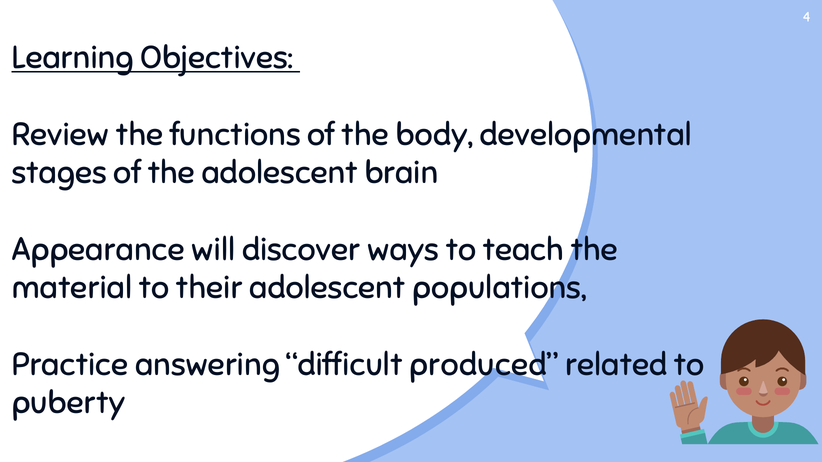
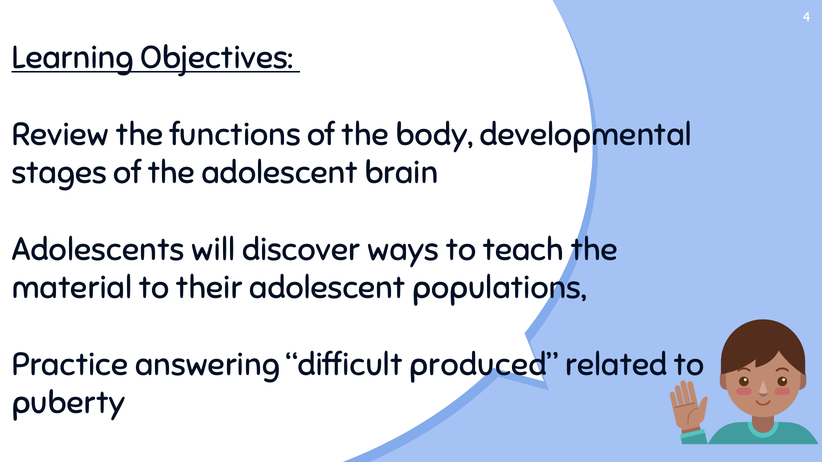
Appearance: Appearance -> Adolescents (98, 250)
